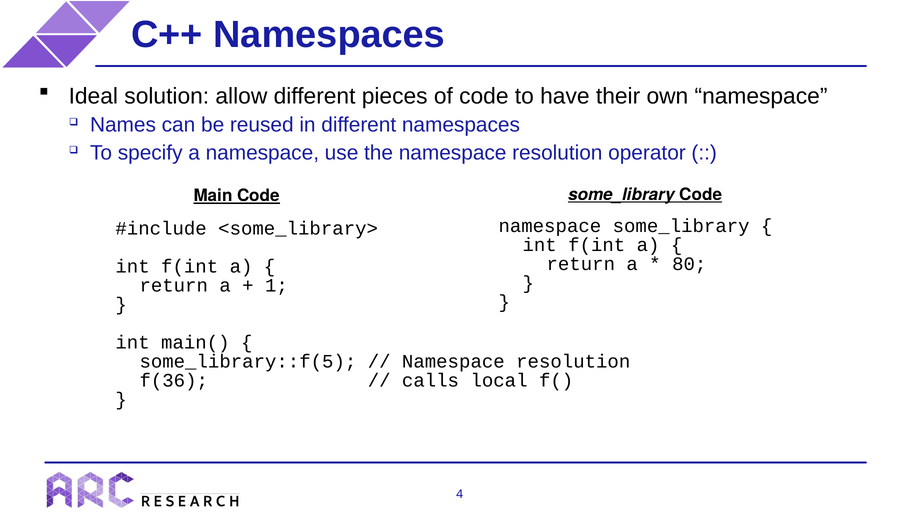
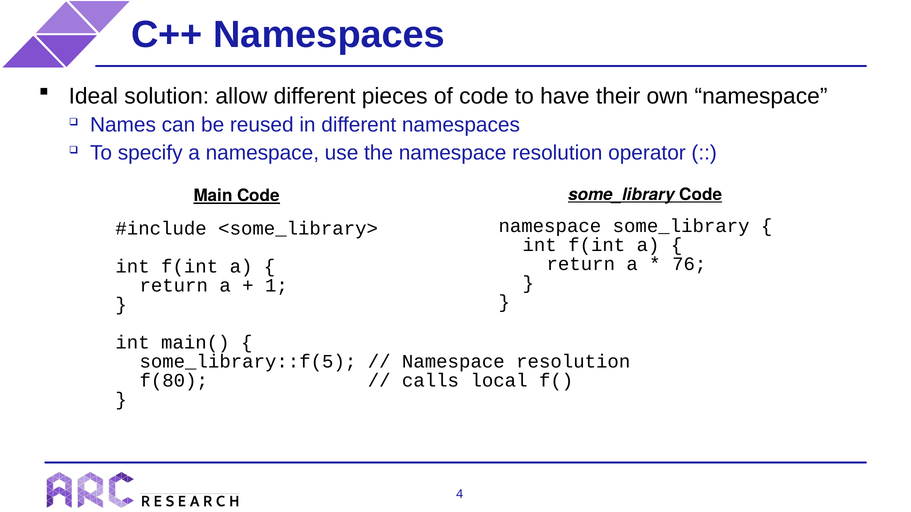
80: 80 -> 76 (689, 264)
f(36: f(36 -> f(80 (174, 381)
